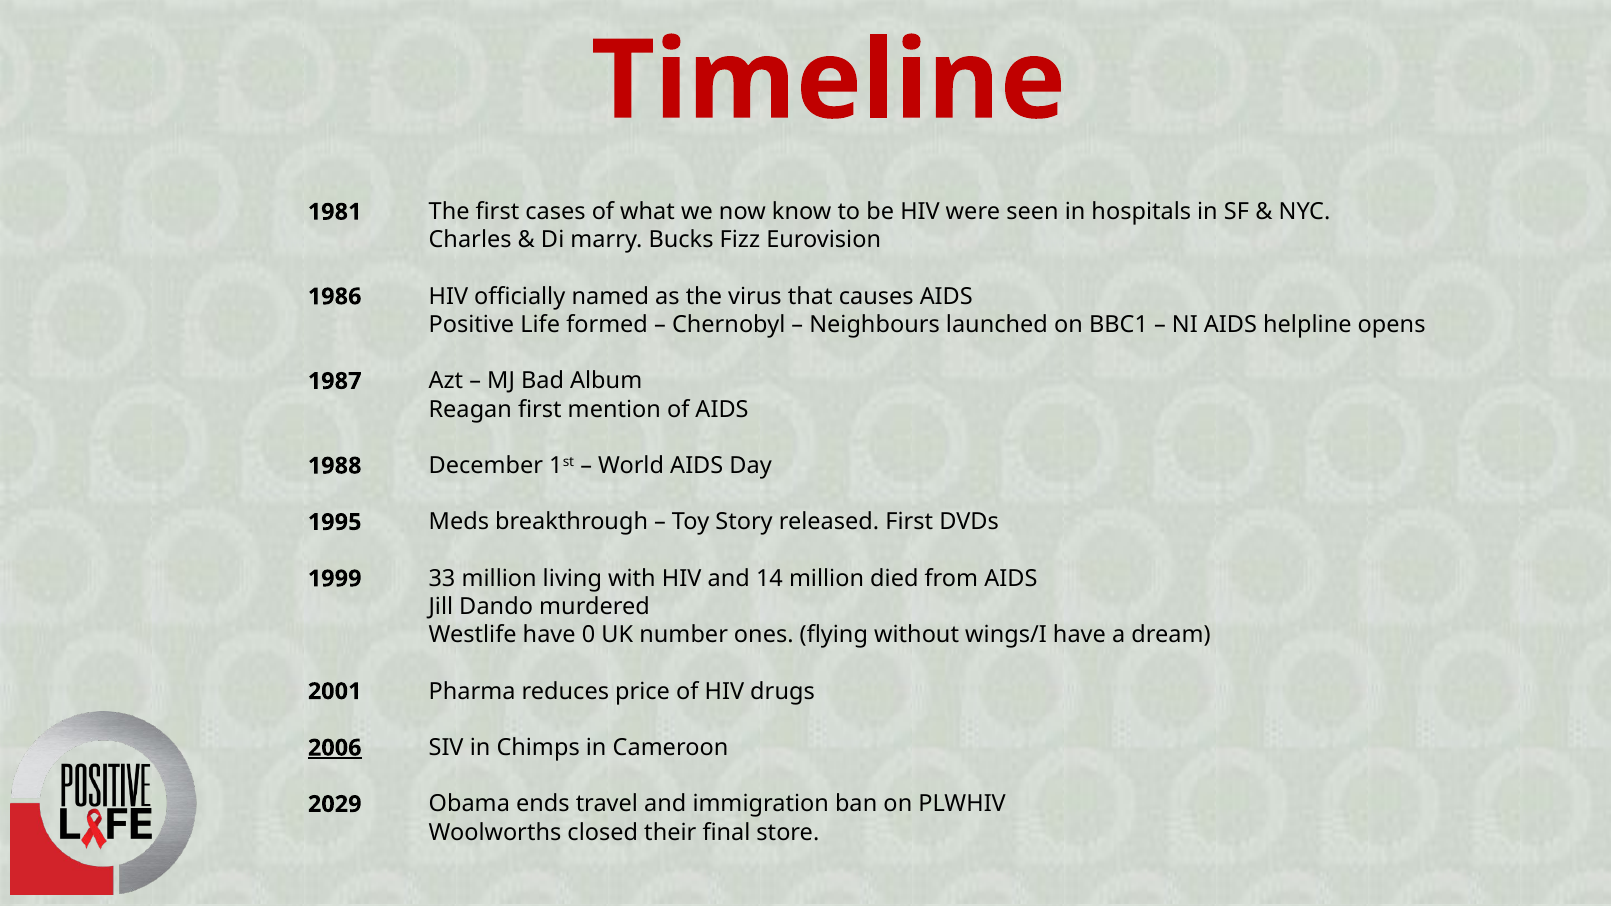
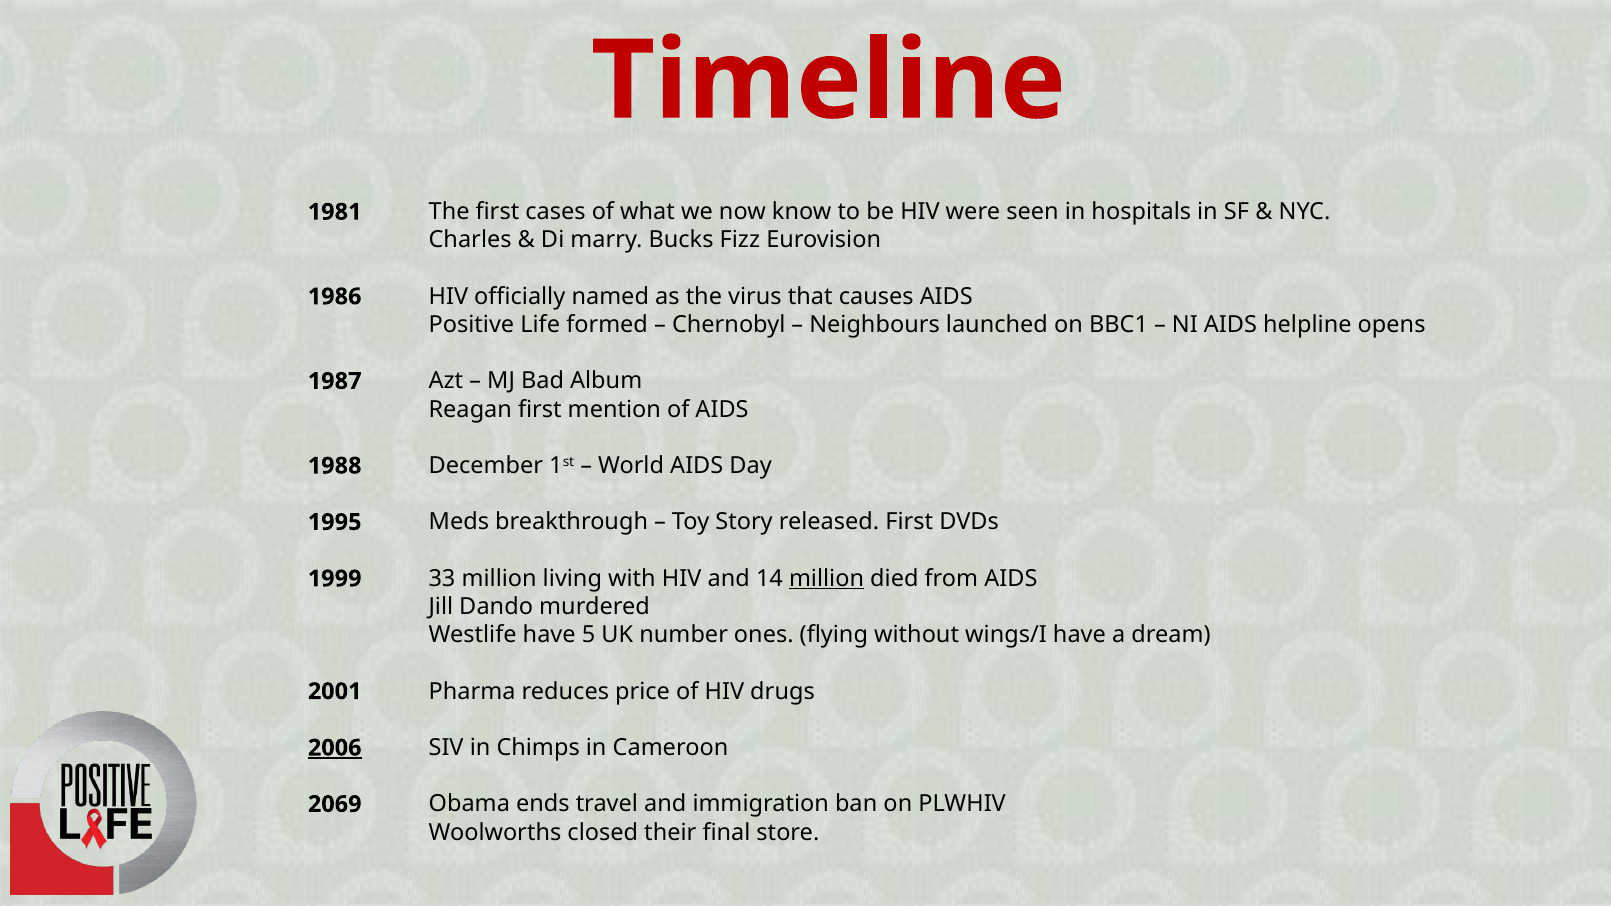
million underline: none -> present (827, 579)
0: 0 -> 5 (589, 635)
2029: 2029 -> 2069 (335, 804)
